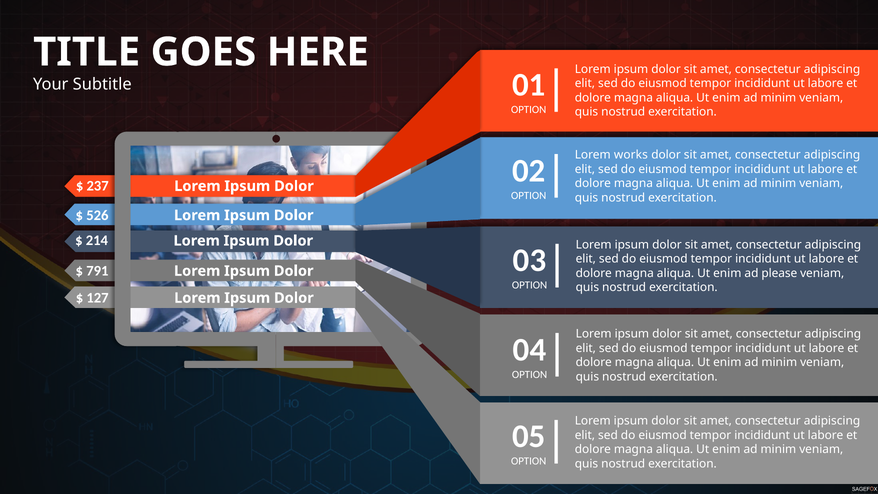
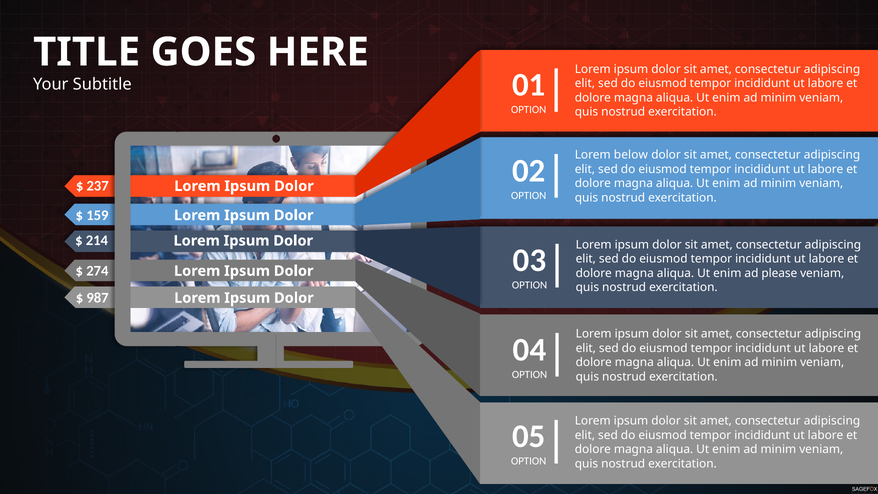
works: works -> below (631, 155)
526: 526 -> 159 (97, 215)
791: 791 -> 274 (97, 271)
127: 127 -> 987 (98, 298)
